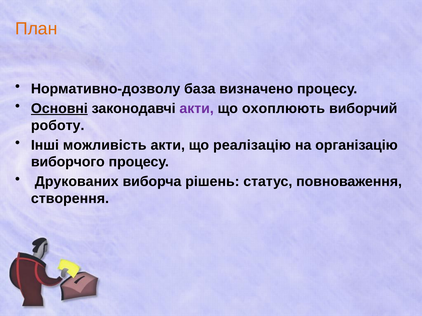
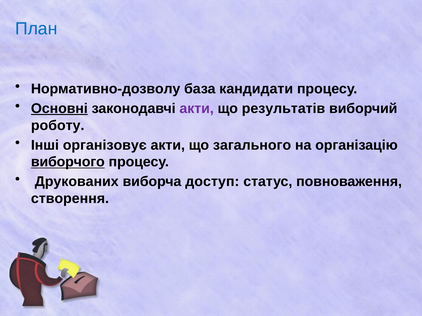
План colour: orange -> blue (36, 29)
визначено: визначено -> кандидати (256, 89)
охоплюють: охоплюють -> результатів (284, 109)
можливість: можливість -> організовує (105, 145)
реалізацію: реалізацію -> загального (252, 145)
виборчого underline: none -> present (68, 162)
рішень: рішень -> доступ (212, 182)
